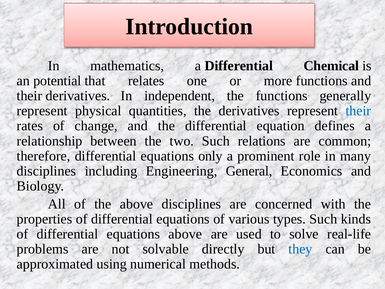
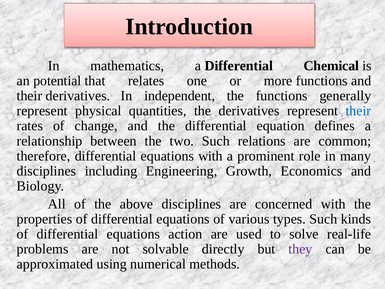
equations only: only -> with (210, 156)
General: General -> Growth (249, 171)
equations above: above -> action (185, 234)
they colour: blue -> purple (300, 249)
